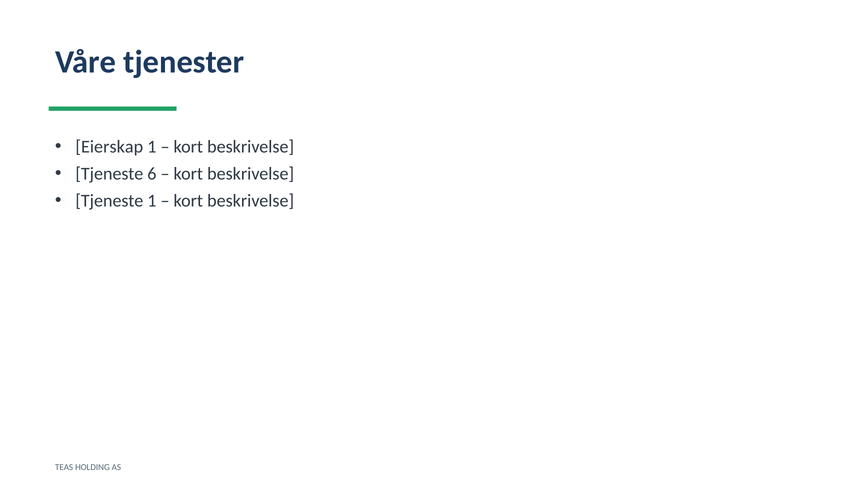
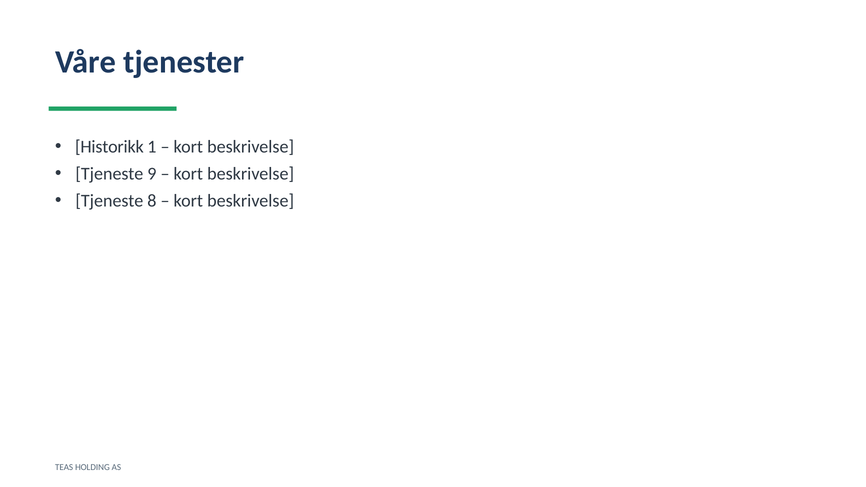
Eierskap: Eierskap -> Historikk (109, 147)
6: 6 -> 9 (152, 174)
Tjeneste 1: 1 -> 8 (152, 201)
